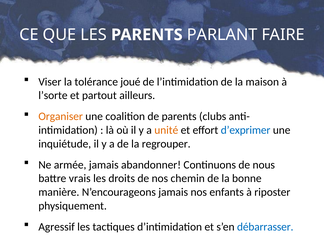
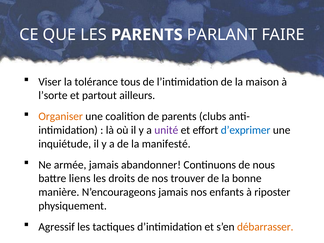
joué: joué -> tous (130, 82)
unité colour: orange -> purple (166, 130)
regrouper: regrouper -> manifesté (166, 143)
vrais: vrais -> liens (80, 178)
chemin: chemin -> trouver (188, 178)
débarrasser colour: blue -> orange (265, 226)
